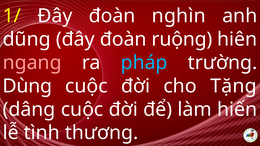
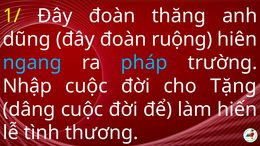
nghìn: nghìn -> thăng (179, 16)
ngang colour: pink -> light blue (32, 63)
Dùng: Dùng -> Nhập (27, 86)
